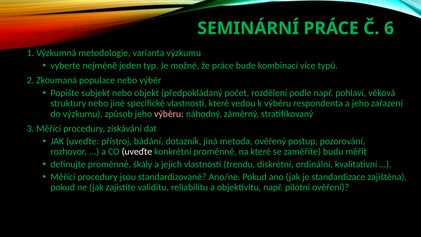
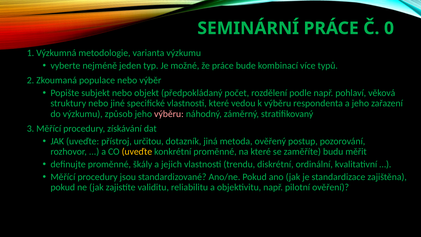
6: 6 -> 0 (389, 28)
bádání: bádání -> určitou (149, 141)
uveďte colour: white -> yellow (137, 152)
